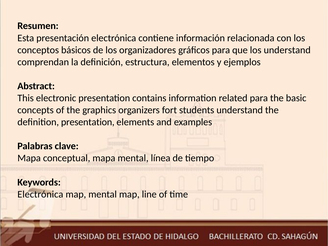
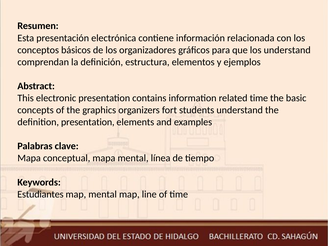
related para: para -> time (259, 98)
Electrónica: Electrónica -> Estudiantes (40, 194)
